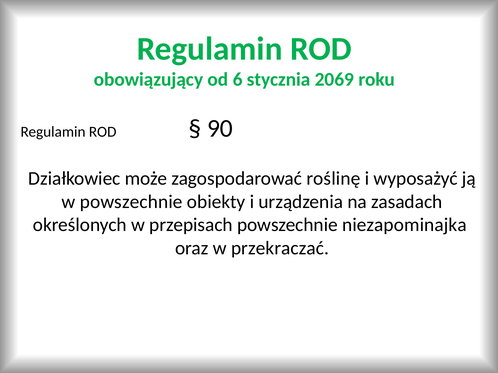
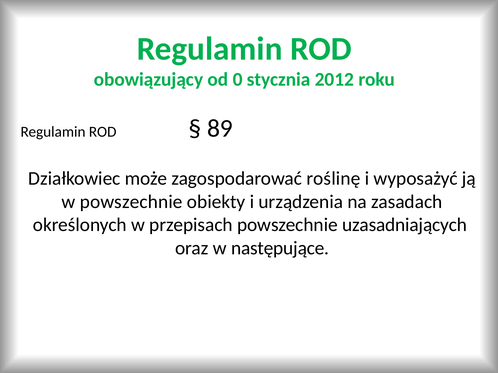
6: 6 -> 0 (238, 79)
2069: 2069 -> 2012 (334, 79)
90: 90 -> 89 (220, 129)
niezapominajka: niezapominajka -> uzasadniających (404, 225)
przekraczać: przekraczać -> następujące (280, 248)
